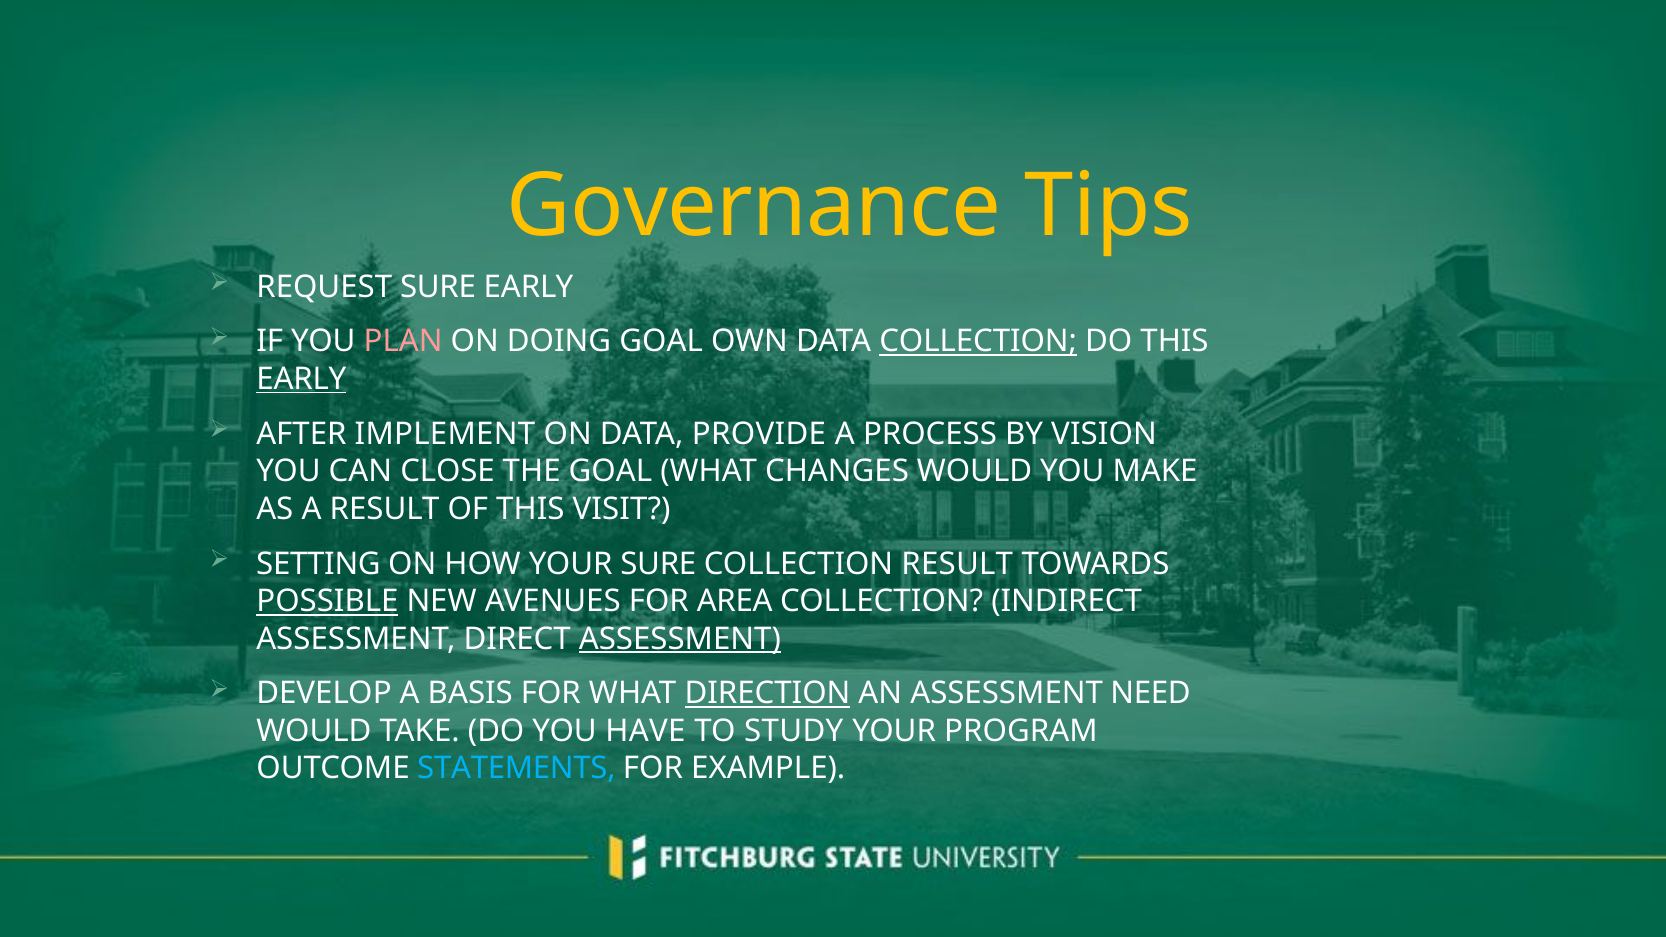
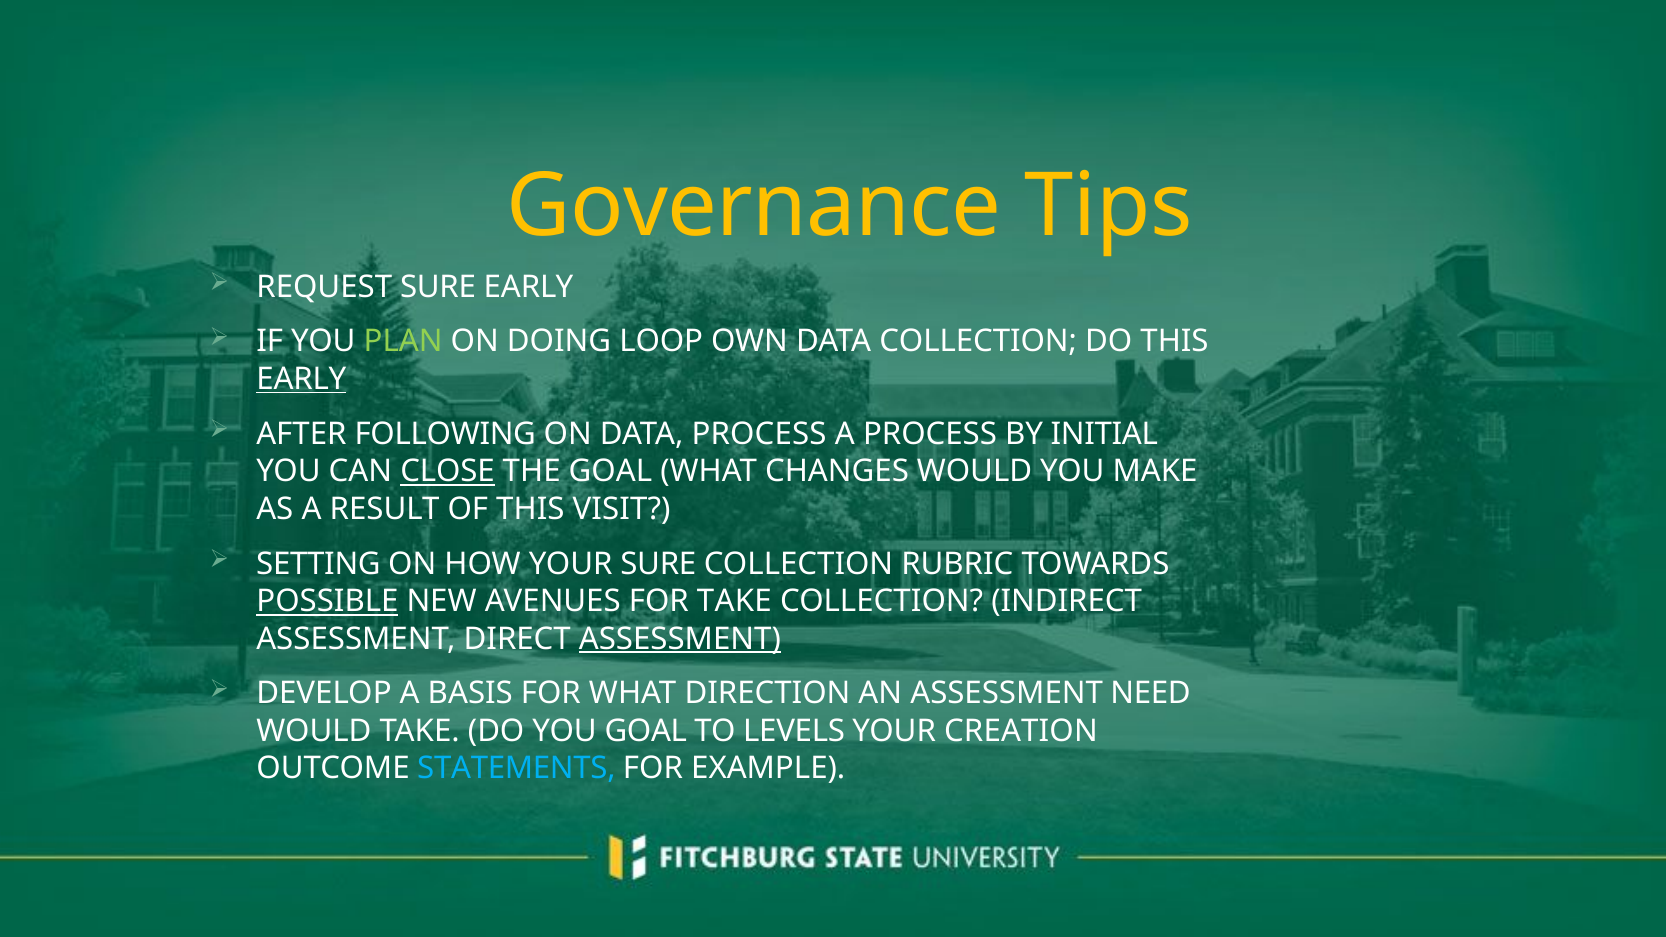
PLAN colour: pink -> light green (403, 342)
DOING GOAL: GOAL -> LOOP (661, 342)
COLLECTION underline: present -> none (978, 342)
IMPLEMENT: IMPLEMENT -> FOLLOWING (445, 434)
DATA PROVIDE: PROVIDE -> PROCESS (759, 434)
VISION: VISION -> INITIAL (1104, 434)
CLOSE underline: none -> present (448, 471)
COLLECTION RESULT: RESULT -> RUBRIC (957, 564)
FOR AREA: AREA -> TAKE (734, 601)
DIRECTION underline: present -> none (767, 694)
YOU HAVE: HAVE -> GOAL (646, 731)
STUDY: STUDY -> LEVELS (794, 731)
PROGRAM: PROGRAM -> CREATION (1021, 731)
